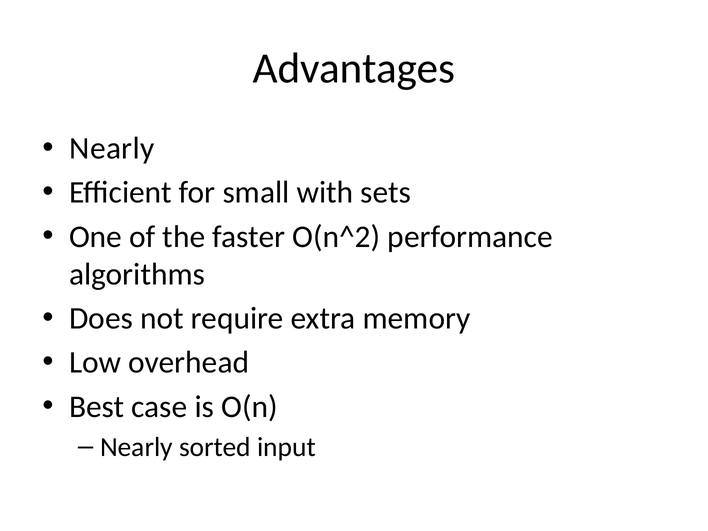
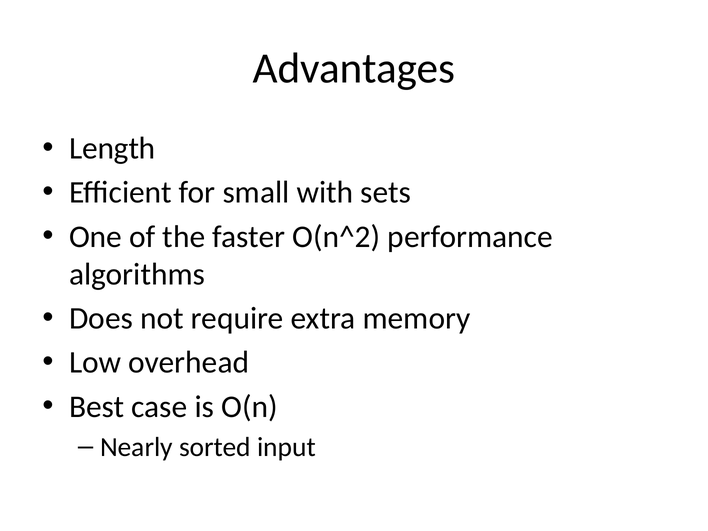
Nearly: Nearly -> Length (112, 149)
